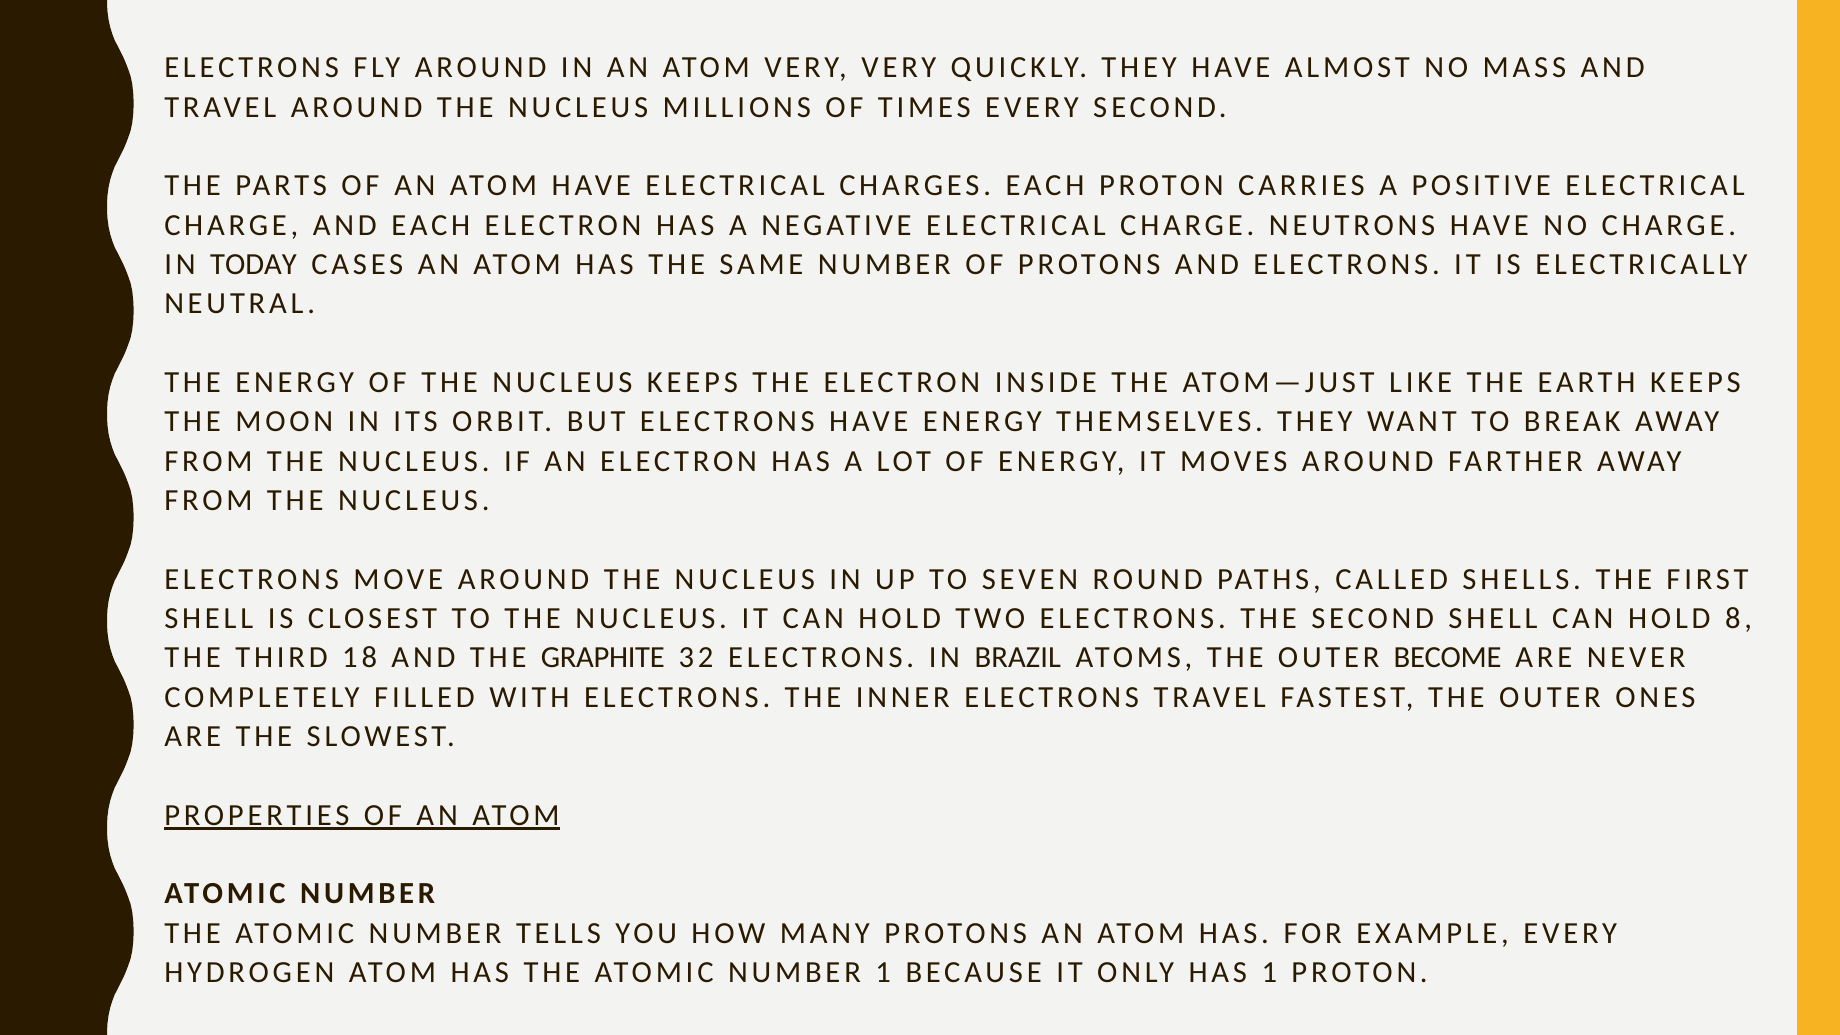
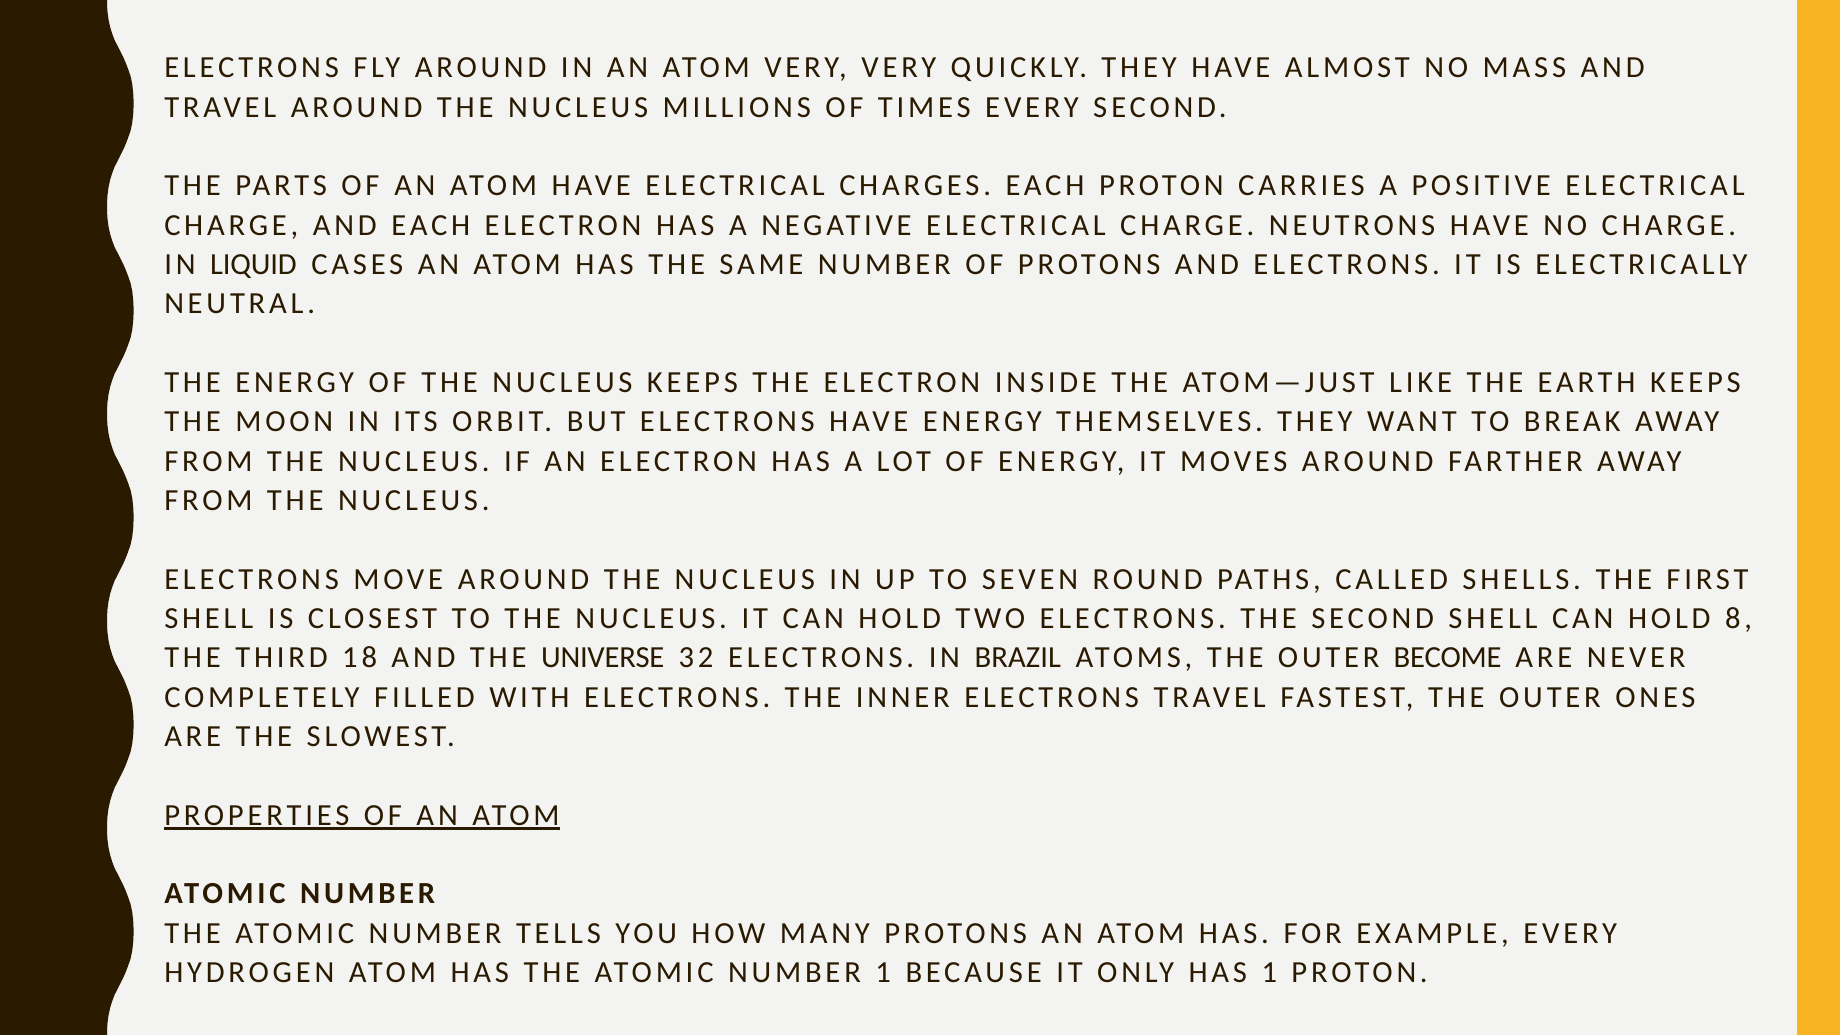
TODAY: TODAY -> LIQUID (253, 264)
GRAPHITE: GRAPHITE -> UNIVERSE (603, 658)
